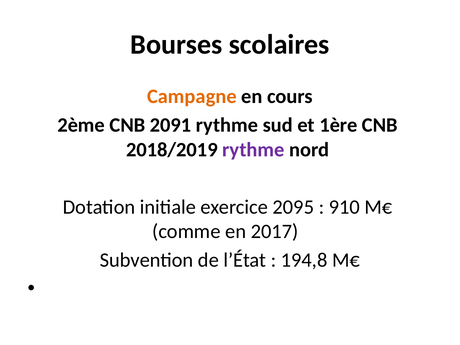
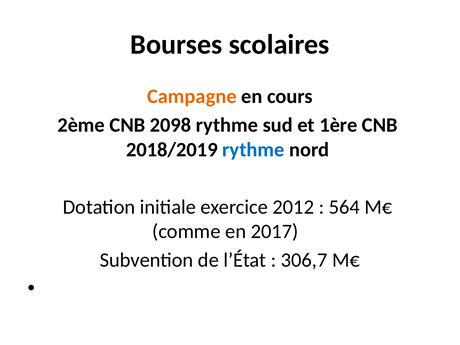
2091: 2091 -> 2098 (171, 125)
rythme colour: purple -> blue (253, 150)
2095: 2095 -> 2012 (293, 207)
910: 910 -> 564 (344, 207)
194,8: 194,8 -> 306,7 (304, 260)
